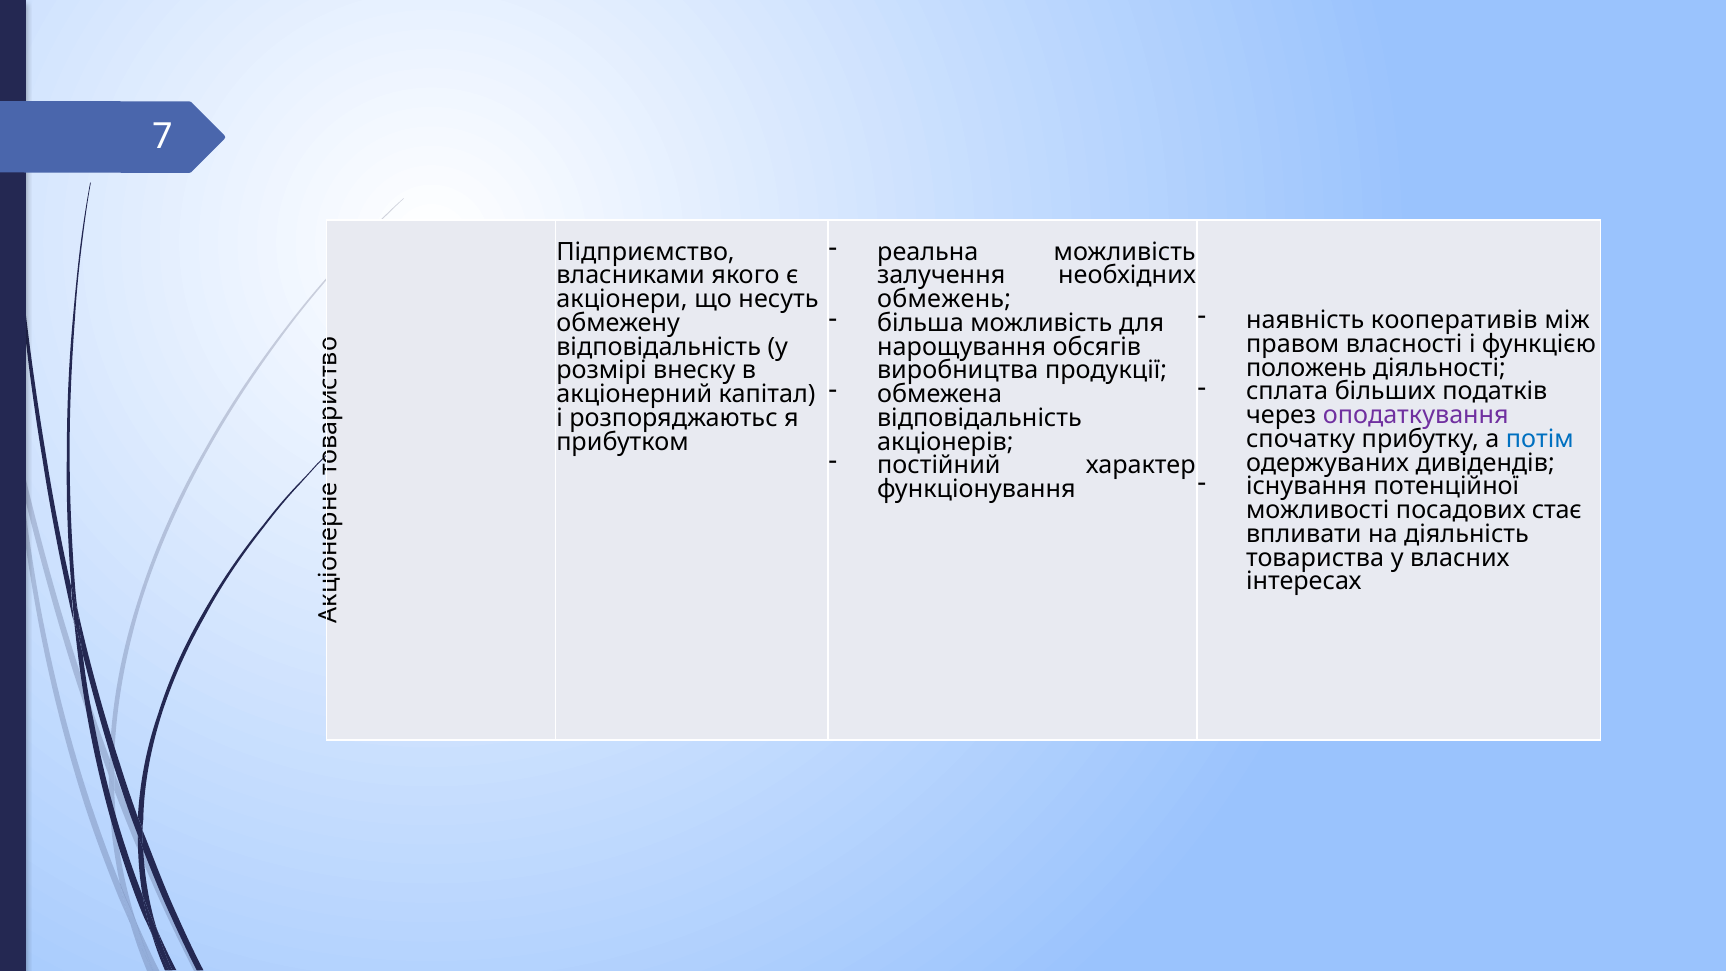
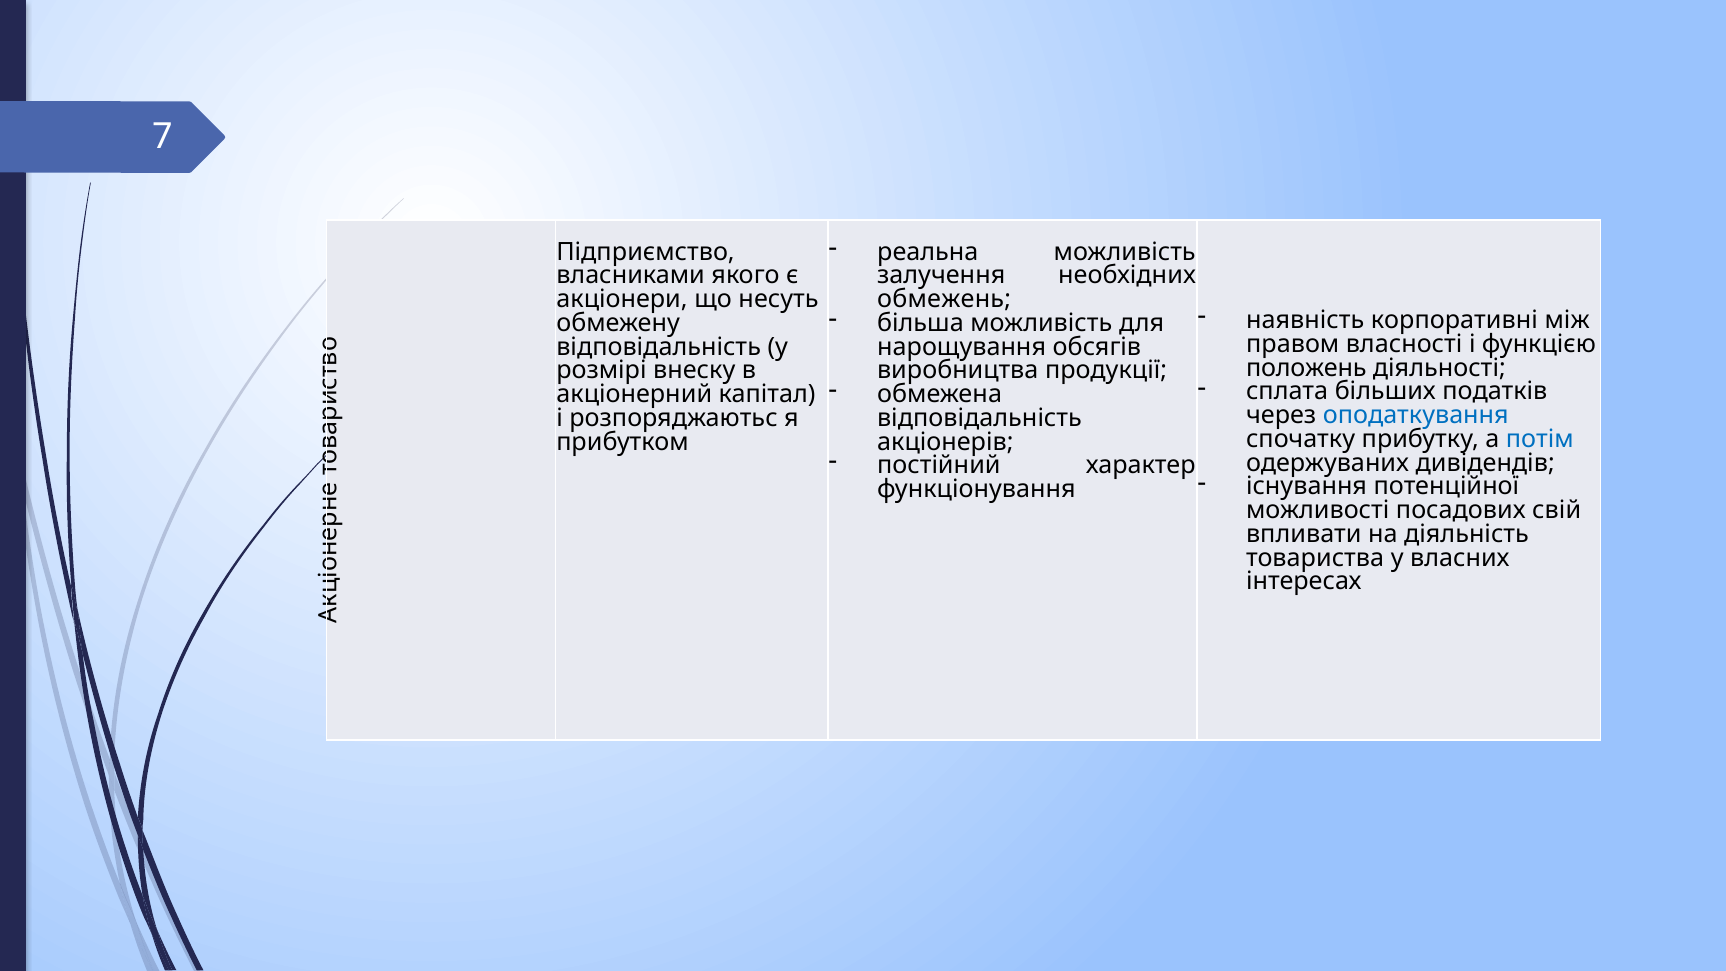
кооперативів: кооперативів -> корпоративні (1454, 320)
оподаткування colour: purple -> blue (1416, 415)
стає: стає -> свій (1557, 510)
